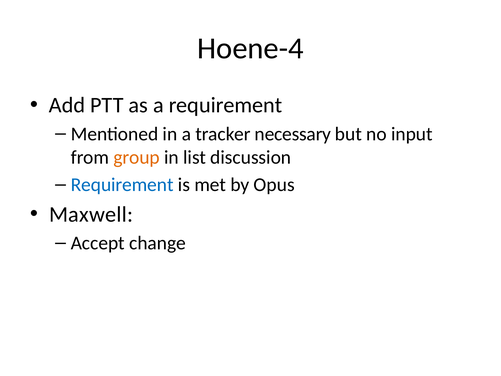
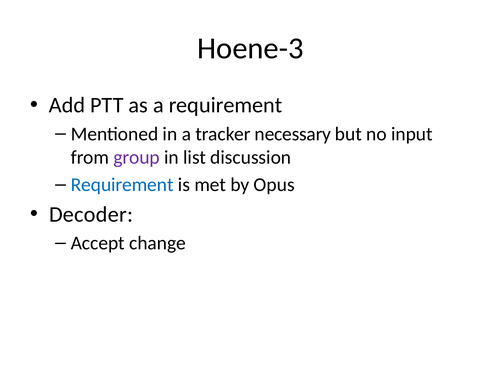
Hoene-4: Hoene-4 -> Hoene-3 (250, 48)
group colour: orange -> purple (137, 157)
Maxwell: Maxwell -> Decoder (91, 214)
